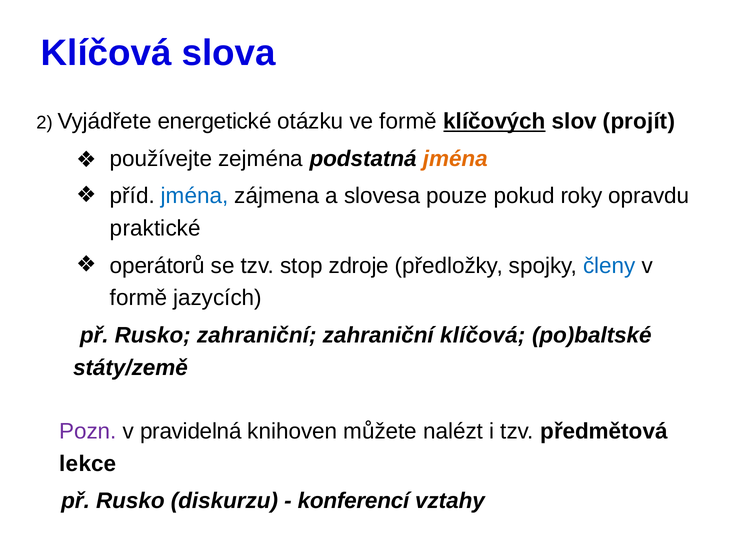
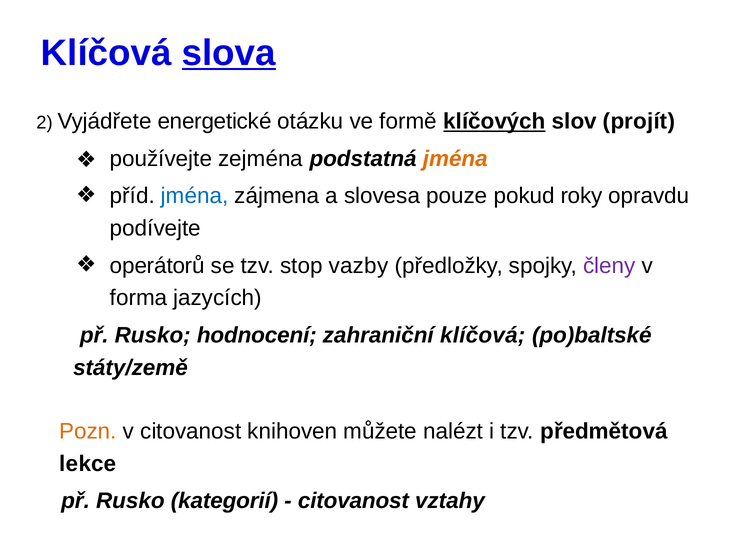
slova underline: none -> present (229, 53)
praktické: praktické -> podívejte (155, 228)
zdroje: zdroje -> vazby (359, 266)
členy colour: blue -> purple (609, 266)
formě: formě -> forma (139, 298)
Rusko zahraniční: zahraniční -> hodnocení (257, 335)
Pozn colour: purple -> orange (88, 431)
v pravidelná: pravidelná -> citovanost (191, 431)
diskurzu: diskurzu -> kategorií (224, 501)
konferencí: konferencí -> citovanost (353, 501)
